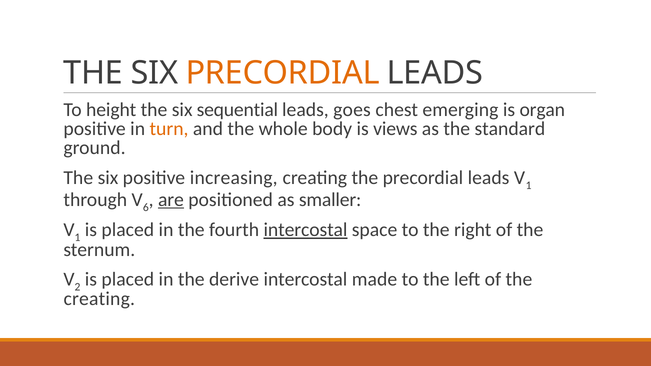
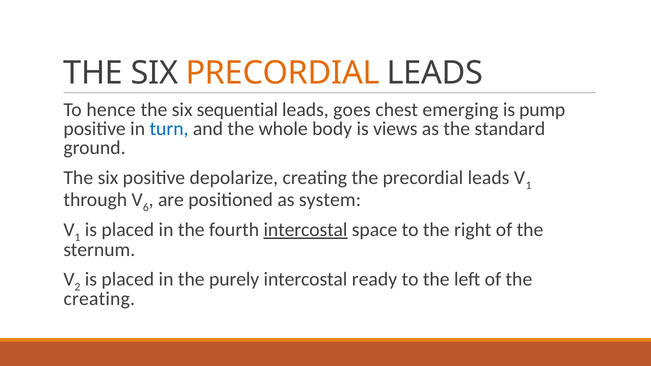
height: height -> hence (111, 110)
organ: organ -> pump (542, 110)
turn colour: orange -> blue (169, 129)
increasing: increasing -> depolarize (234, 178)
are underline: present -> none (171, 200)
smaller: smaller -> system (330, 200)
derive: derive -> purely (234, 279)
made: made -> ready (374, 279)
